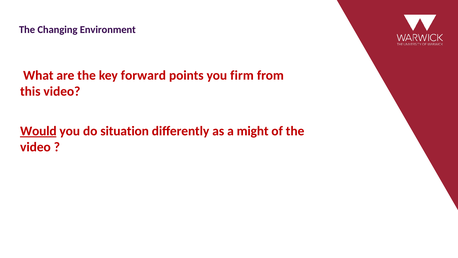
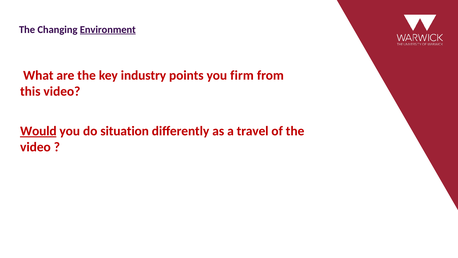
Environment underline: none -> present (108, 30)
forward: forward -> industry (143, 75)
might: might -> travel (253, 131)
